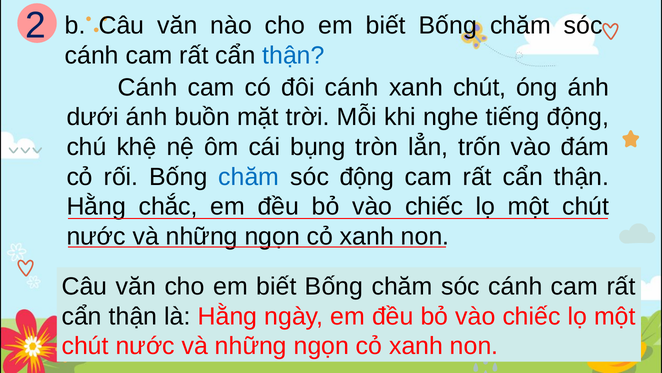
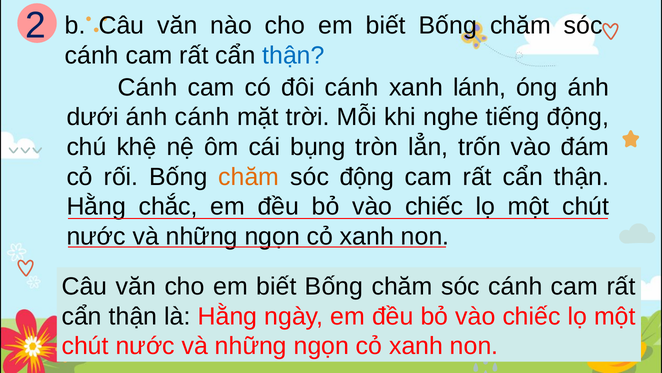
xanh chút: chút -> lánh (480, 87)
ánh buồn: buồn -> cánh (202, 117)
chăm colour: blue -> orange (249, 177)
